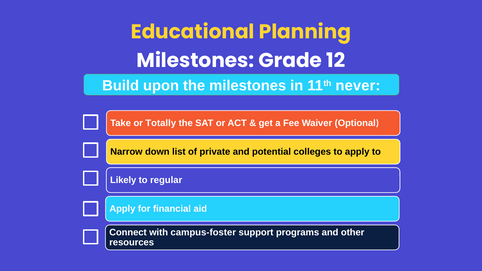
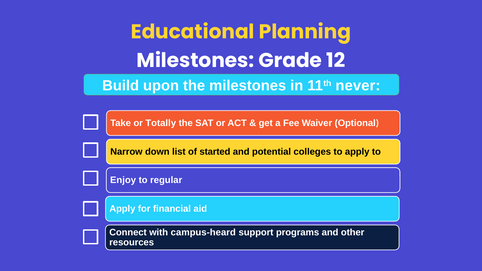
private: private -> started (215, 152)
Likely: Likely -> Enjoy (123, 180)
campus-foster: campus-foster -> campus-heard (203, 232)
